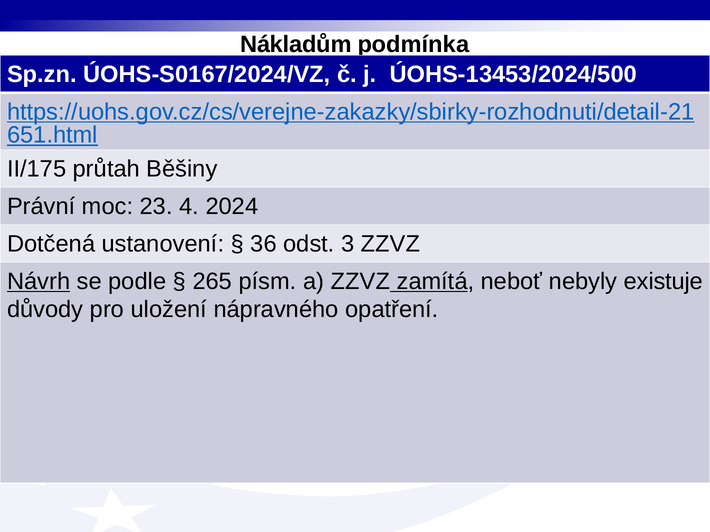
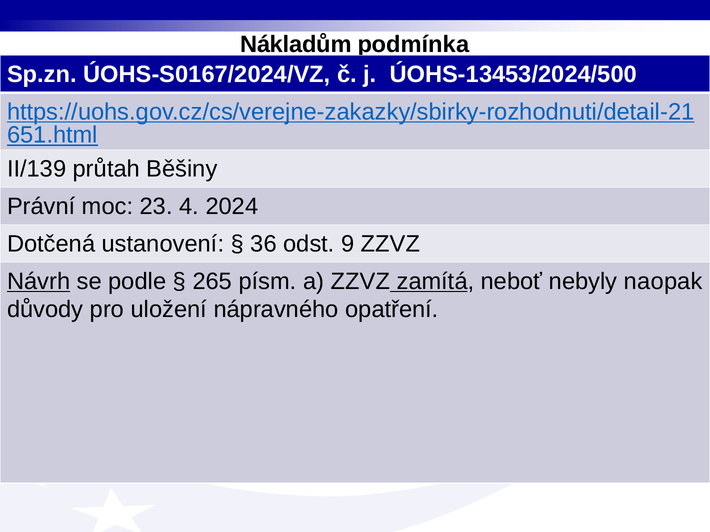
II/175: II/175 -> II/139 (37, 169)
3: 3 -> 9 (348, 244)
existuje: existuje -> naopak (663, 281)
